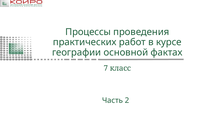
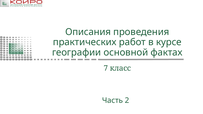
Процессы: Процессы -> Описания (88, 32)
